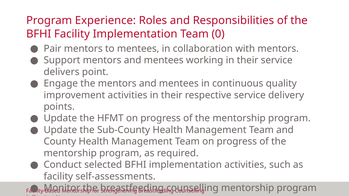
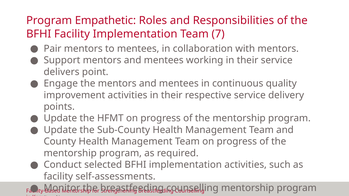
Experience: Experience -> Empathetic (105, 21)
0: 0 -> 7 (218, 34)
